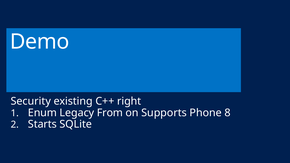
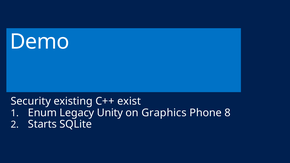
right: right -> exist (129, 101)
From: From -> Unity (110, 113)
Supports: Supports -> Graphics (164, 113)
